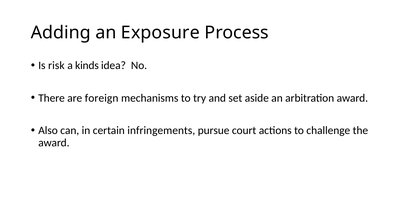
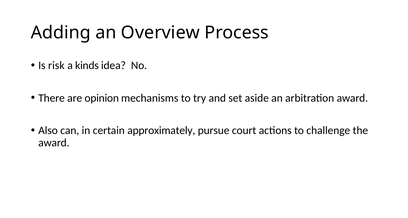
Exposure: Exposure -> Overview (160, 33)
foreign: foreign -> opinion (102, 98)
infringements: infringements -> approximately (161, 131)
